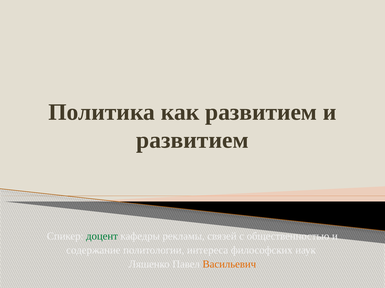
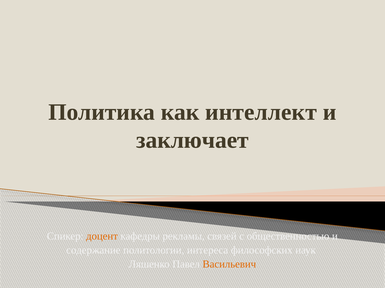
как развитием: развитием -> интеллект (261, 112)
развитием: развитием -> заключает (192, 141)
доцент colour: green -> orange (102, 237)
